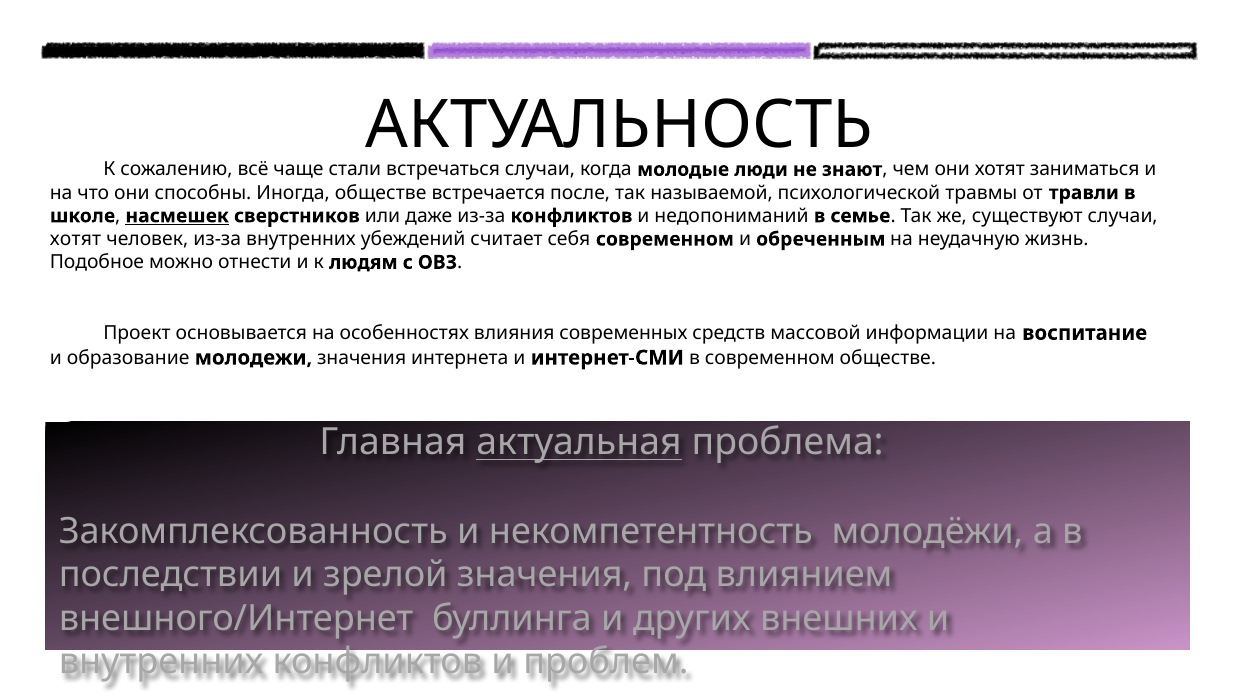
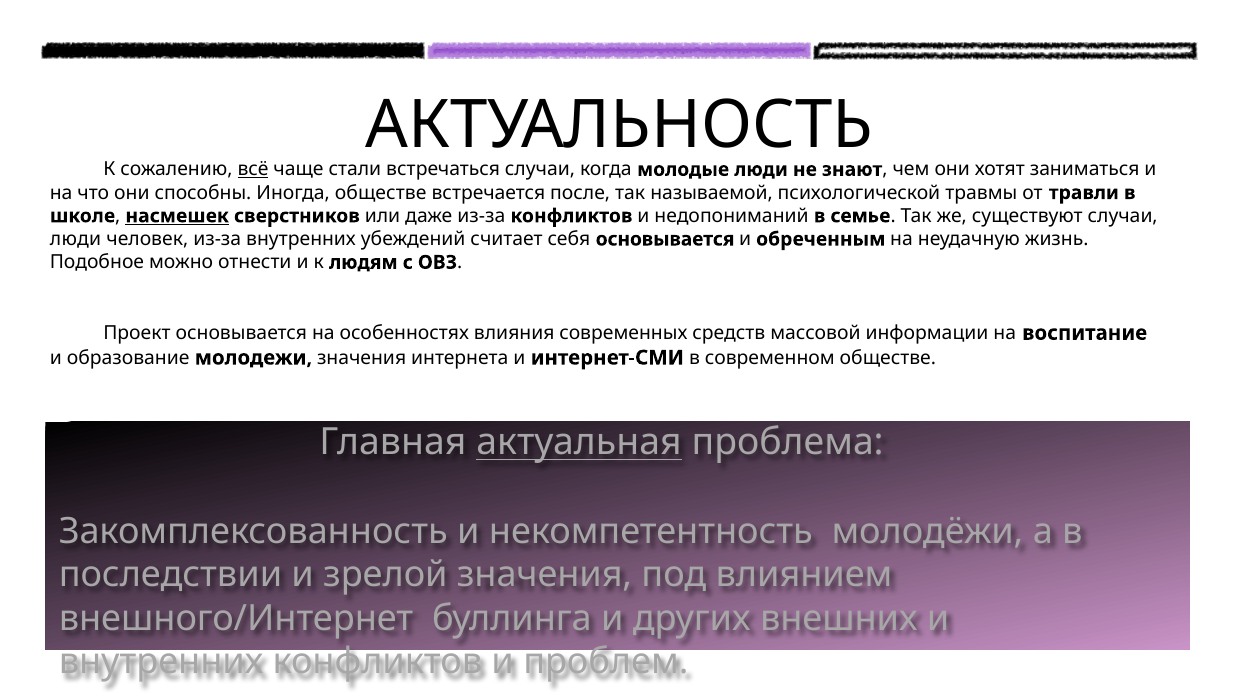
всё underline: none -> present (253, 169)
хотят: хотят -> люди (76, 239)
себя современном: современном -> основывается (665, 239)
